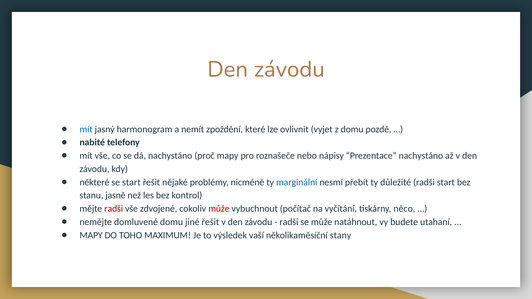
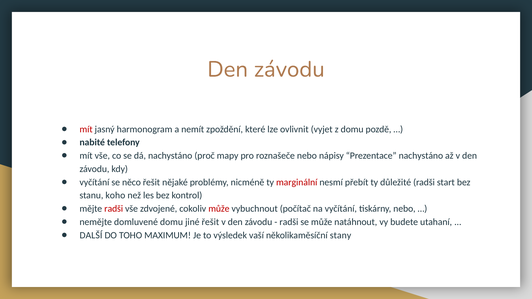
mít colour: blue -> red (86, 129)
některé: některé -> vyčítání (94, 182)
se start: start -> něco (131, 182)
marginální colour: blue -> red (297, 182)
jasně: jasně -> koho (115, 196)
tiskárny něco: něco -> nebo (404, 209)
MAPY: MAPY -> DALŠÍ (91, 235)
